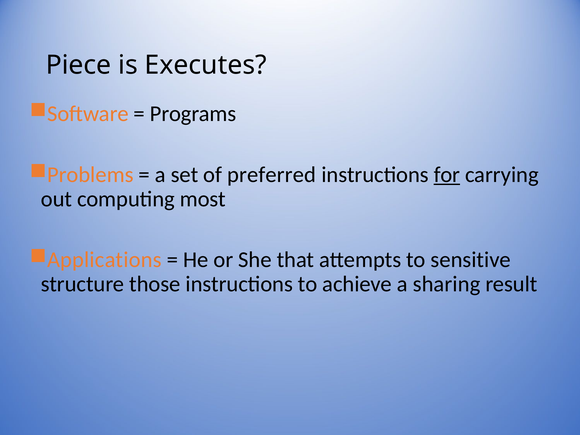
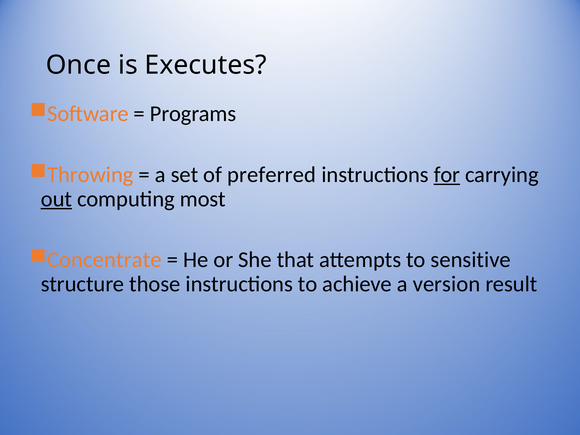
Piece: Piece -> Once (78, 65)
Problems: Problems -> Throwing (90, 175)
out underline: none -> present (56, 199)
Applications: Applications -> Concentrate (104, 260)
sharing: sharing -> version (447, 284)
